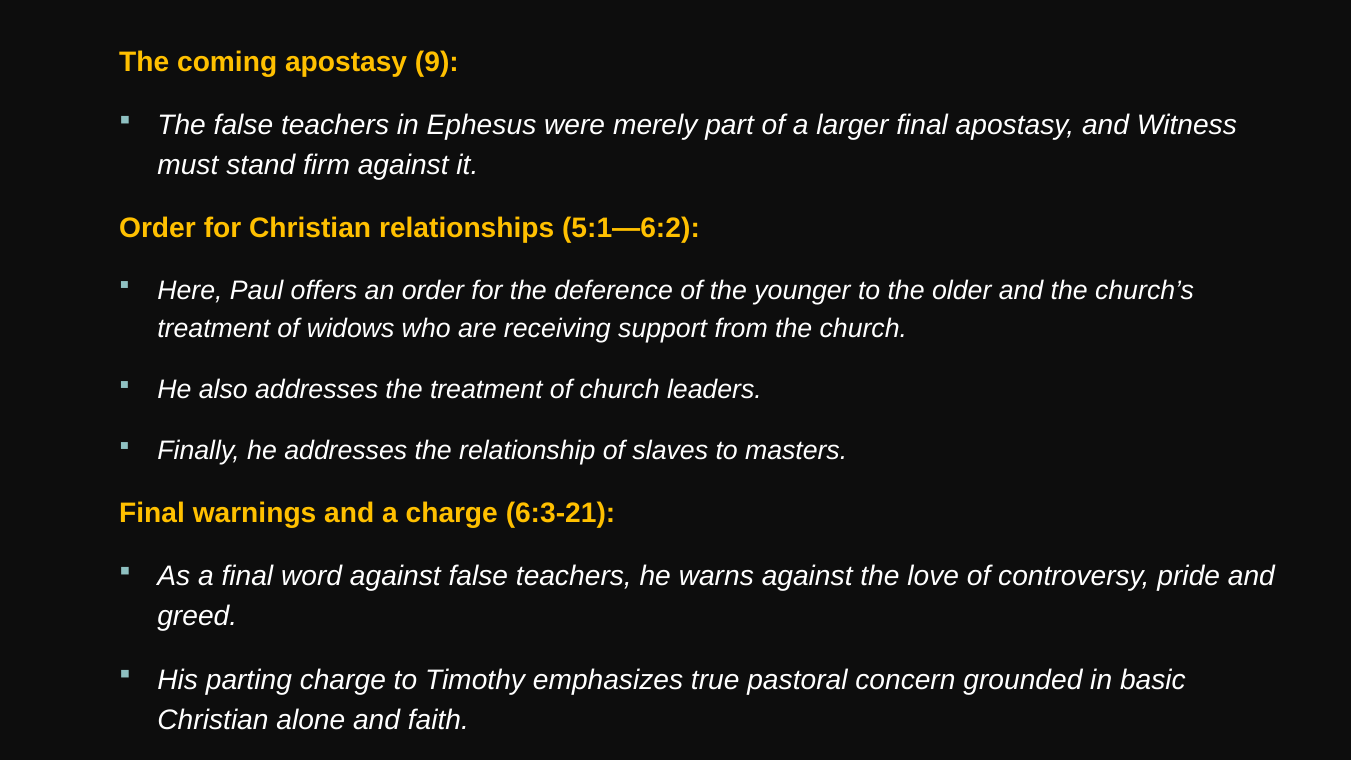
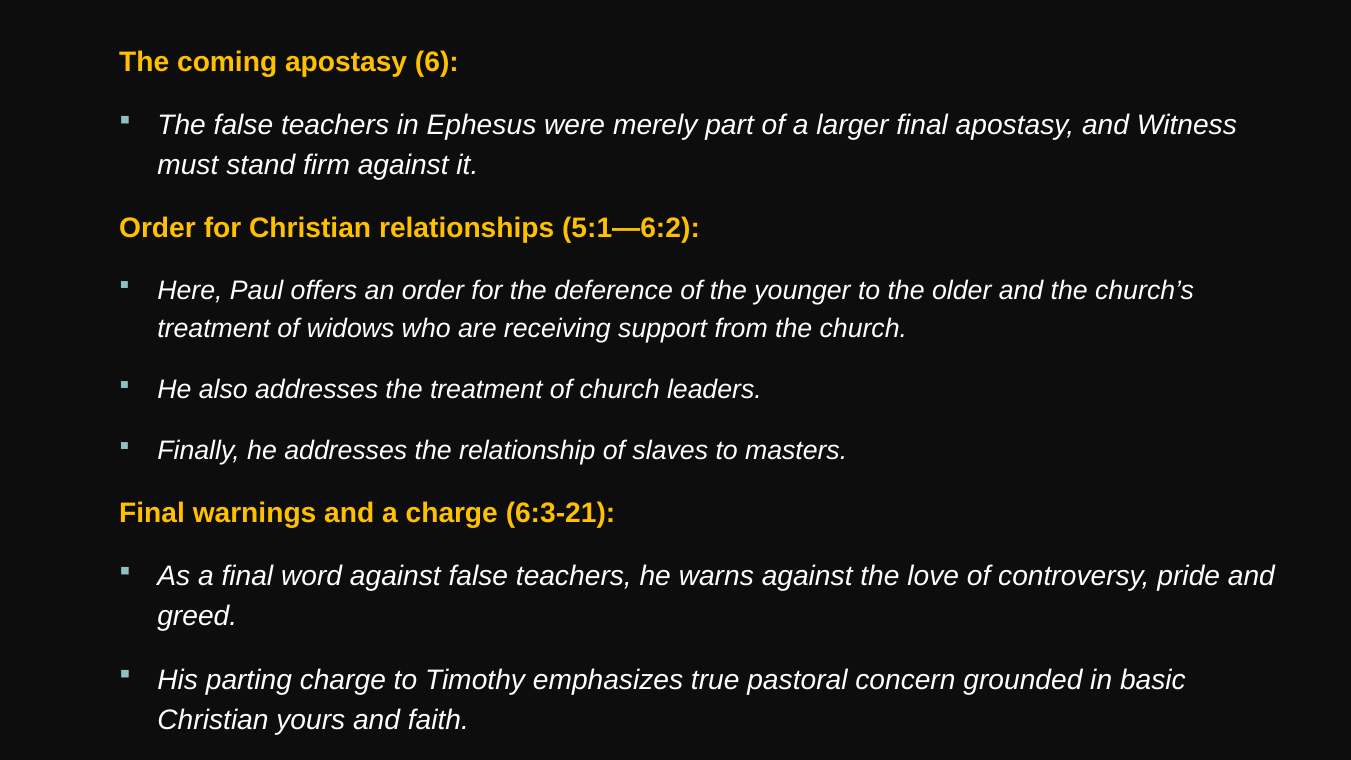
9: 9 -> 6 (437, 62)
alone: alone -> yours (311, 720)
